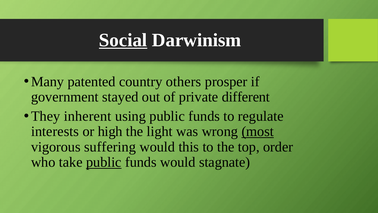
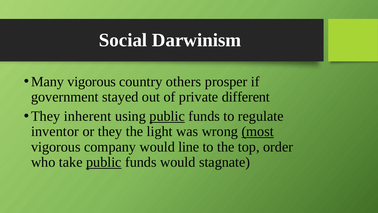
Social underline: present -> none (123, 40)
Many patented: patented -> vigorous (92, 81)
public underline: none -> present (167, 116)
interests: interests -> inventor (55, 131)
or high: high -> they (110, 131)
suffering: suffering -> company (110, 147)
this: this -> line (189, 147)
